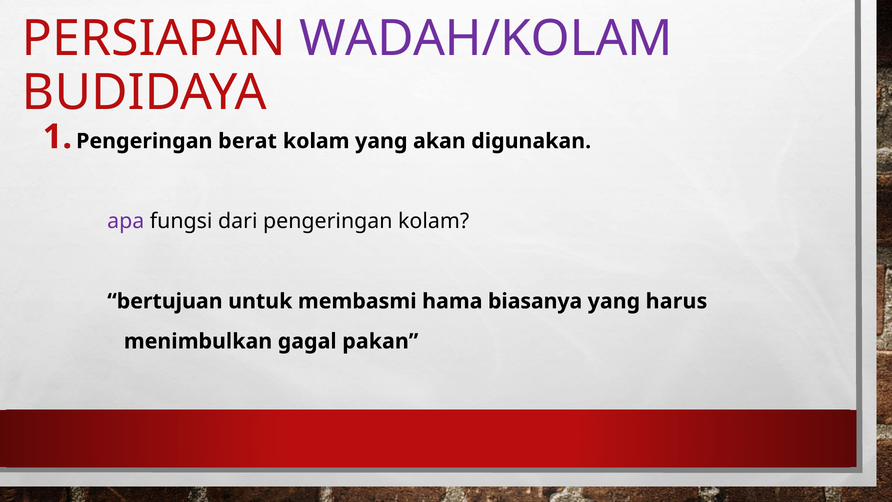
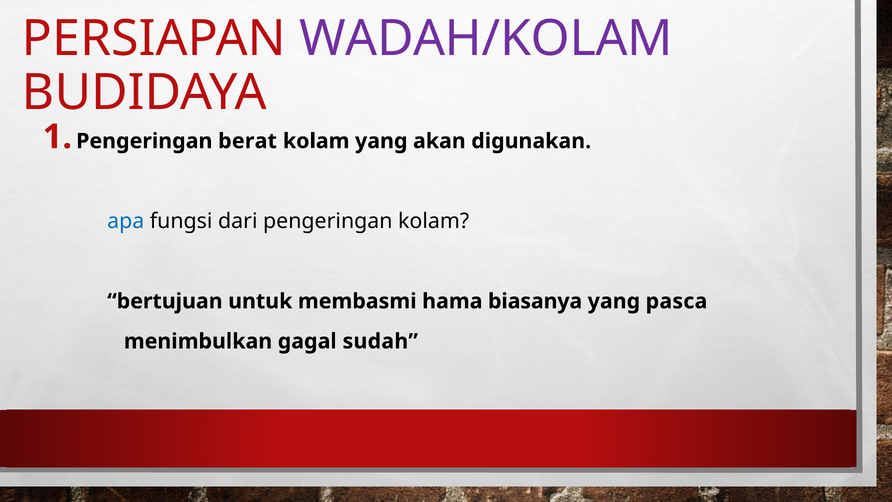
apa colour: purple -> blue (126, 221)
harus: harus -> pasca (676, 301)
pakan: pakan -> sudah (380, 341)
